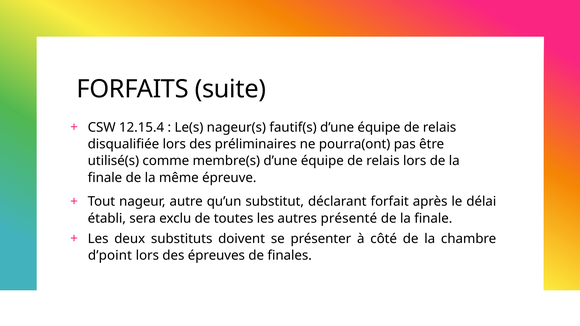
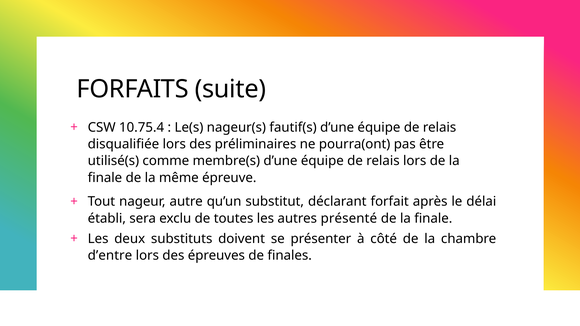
12.15.4: 12.15.4 -> 10.75.4 (142, 128)
d’point: d’point -> d’entre (110, 256)
